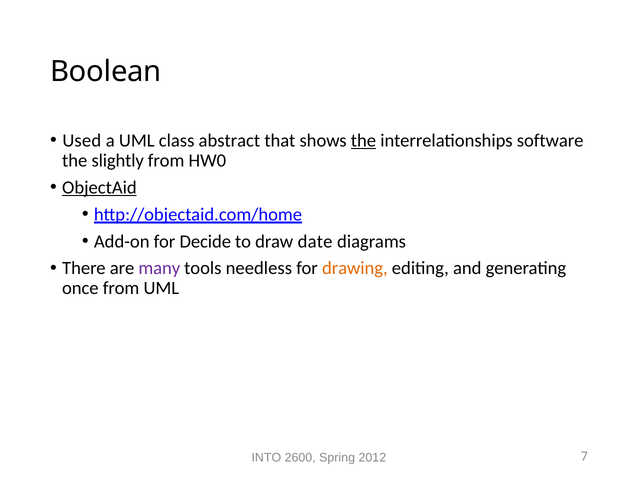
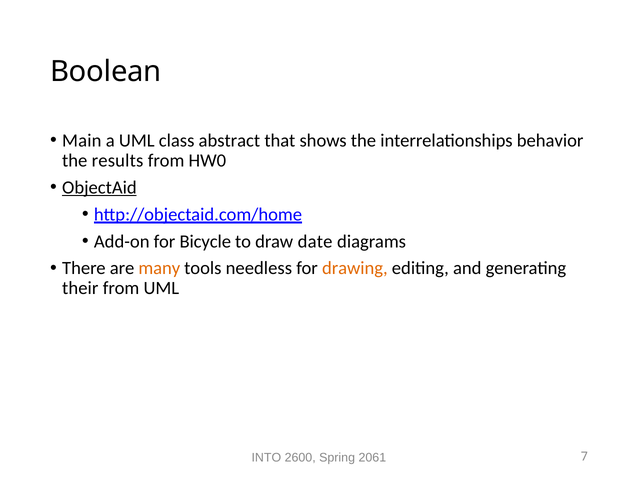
Used: Used -> Main (82, 140)
the underline: present -> none (363, 140)
software: software -> behavior (550, 140)
slightly: slightly -> results (118, 161)
Decide: Decide -> Bicycle (205, 241)
many colour: purple -> orange (159, 268)
once: once -> their (80, 288)
2012: 2012 -> 2061 (372, 457)
